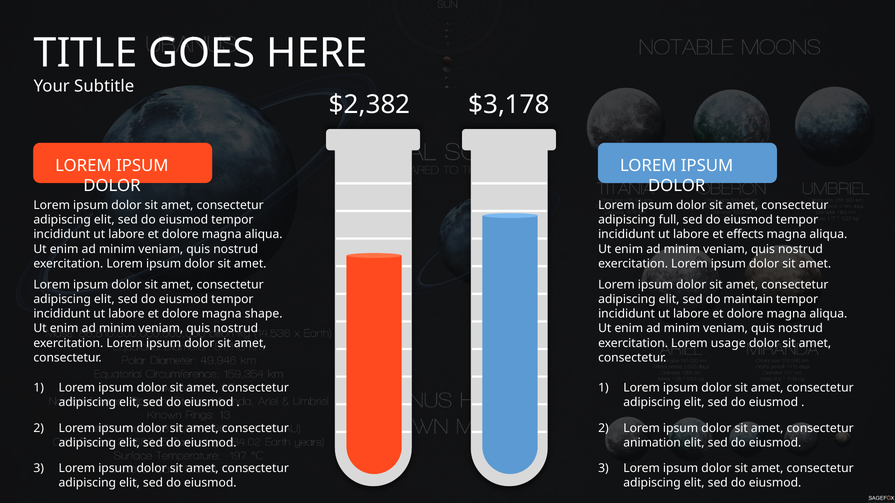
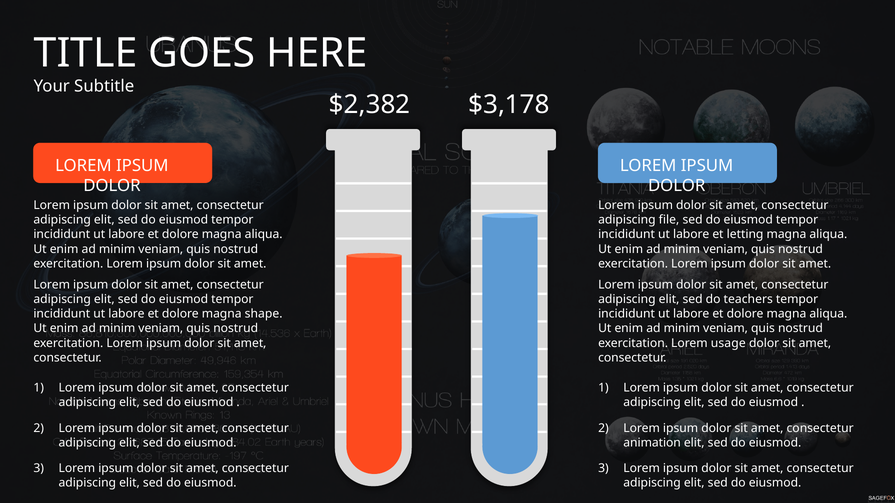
full: full -> file (669, 220)
effects: effects -> letting (745, 235)
maintain: maintain -> teachers (748, 300)
